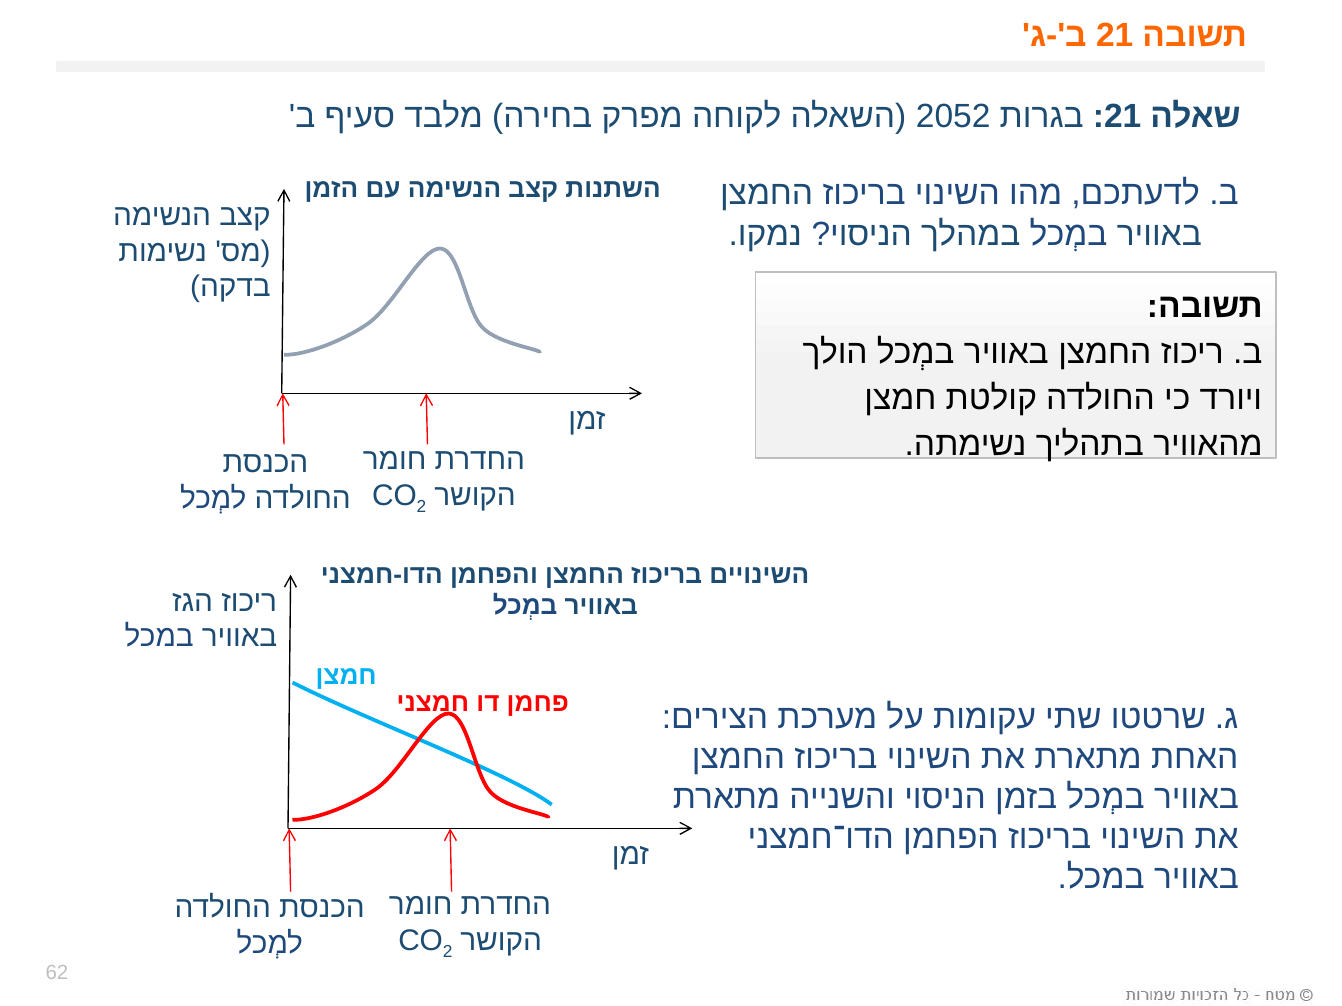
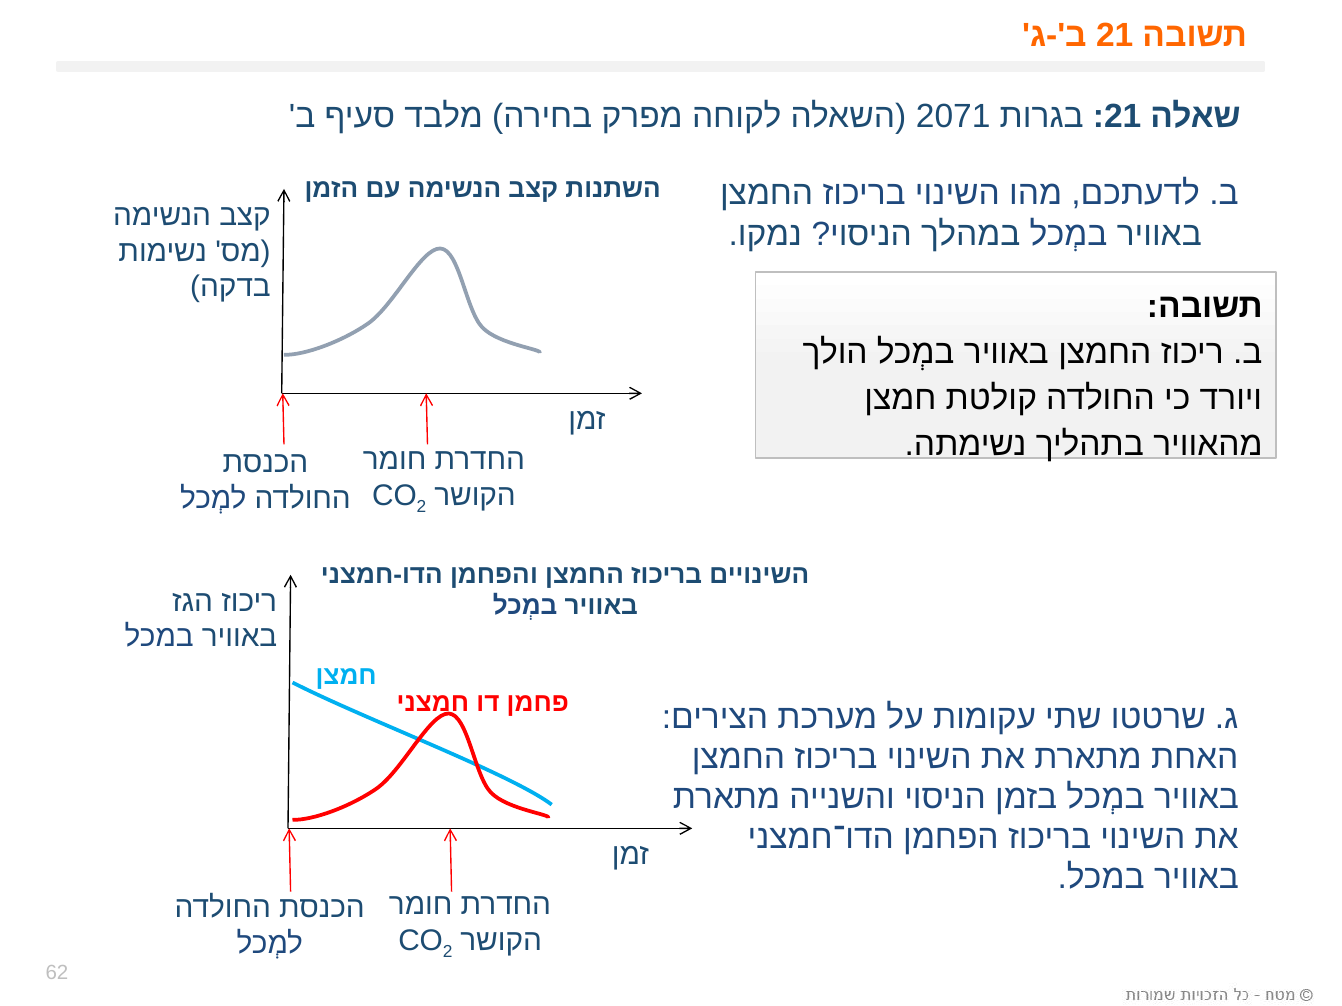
2052: 2052 -> 2071 (953, 116)
